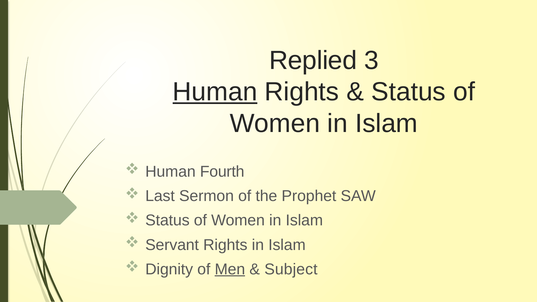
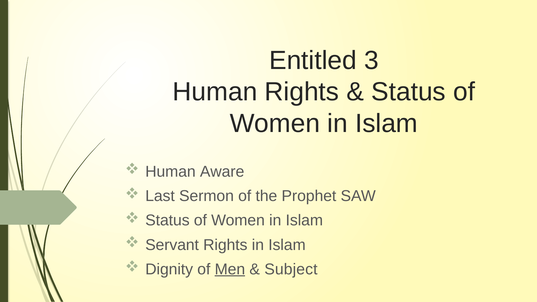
Replied: Replied -> Entitled (313, 60)
Human underline: present -> none (215, 92)
Fourth: Fourth -> Aware (222, 172)
